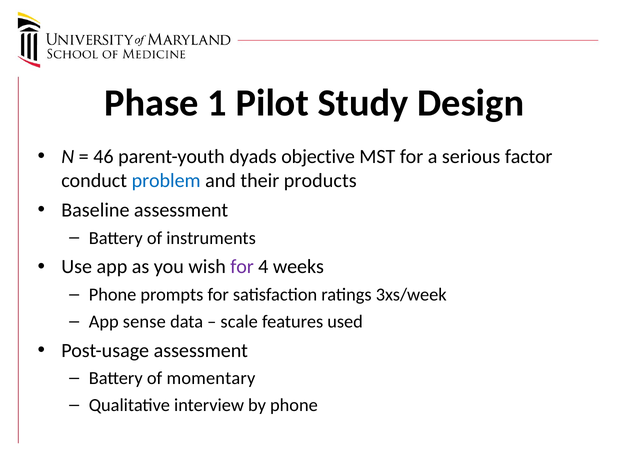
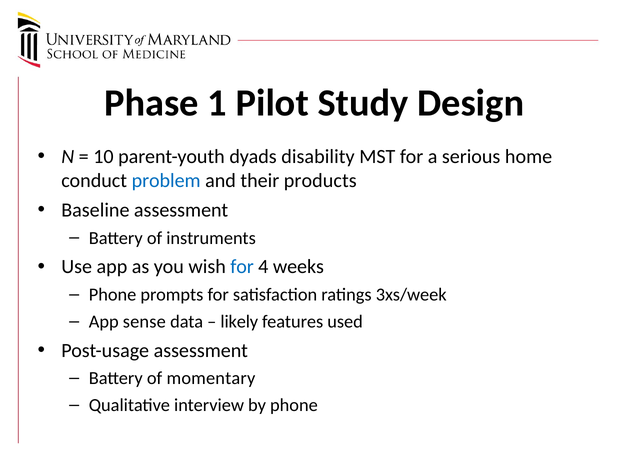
46: 46 -> 10 (103, 156)
objective: objective -> disability (318, 156)
factor: factor -> home (529, 156)
for colour: purple -> blue (242, 267)
scale: scale -> likely (239, 321)
